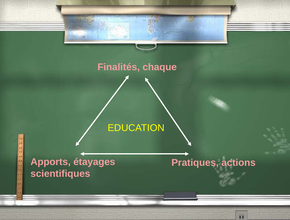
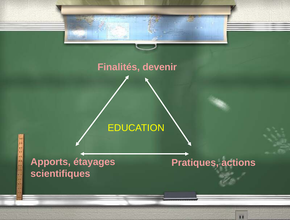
chaque: chaque -> devenir (160, 67)
